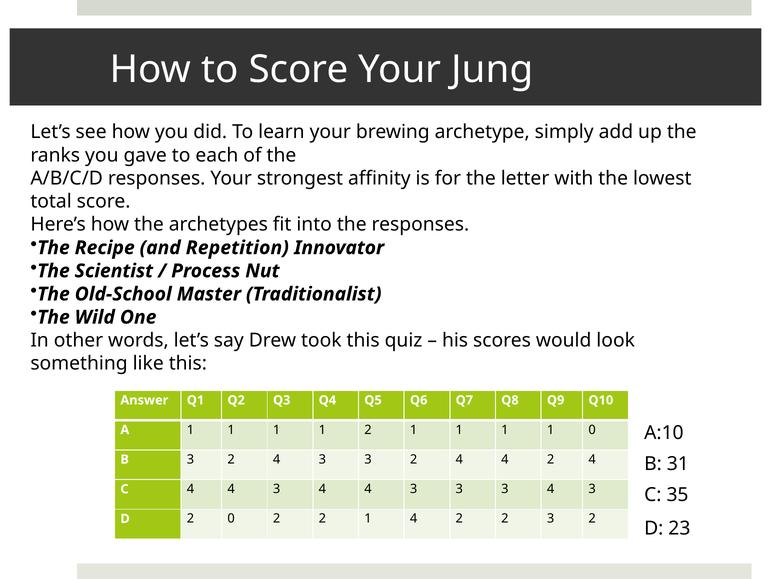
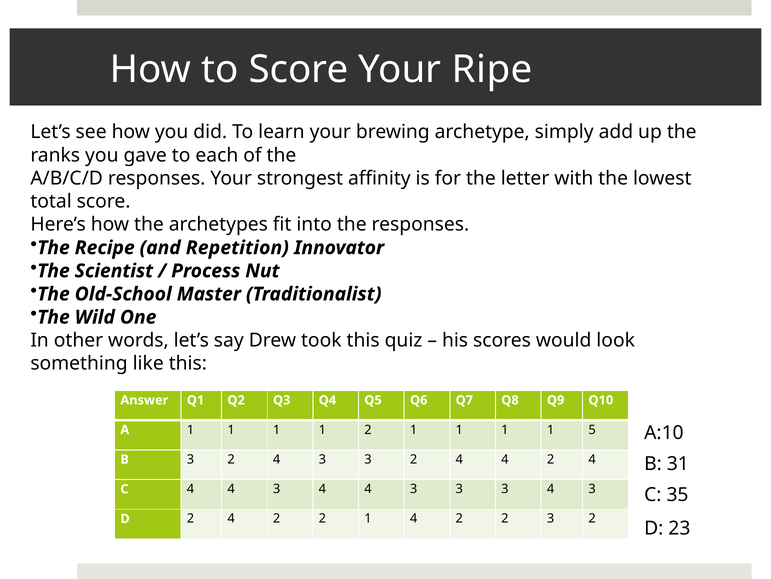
Jung: Jung -> Ripe (492, 69)
1 0: 0 -> 5 (592, 429)
D 2 0: 0 -> 4 (231, 518)
